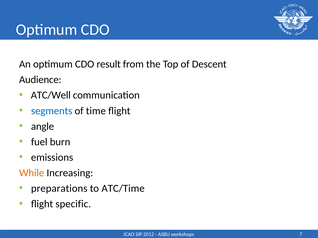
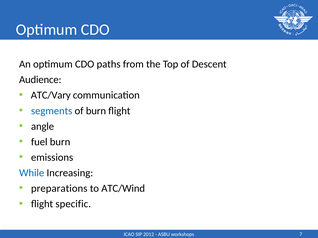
result: result -> paths (109, 64)
ATC/Well: ATC/Well -> ATC/Vary (51, 95)
of time: time -> burn (96, 111)
While colour: orange -> blue (32, 173)
ATC/Time: ATC/Time -> ATC/Wind (123, 189)
